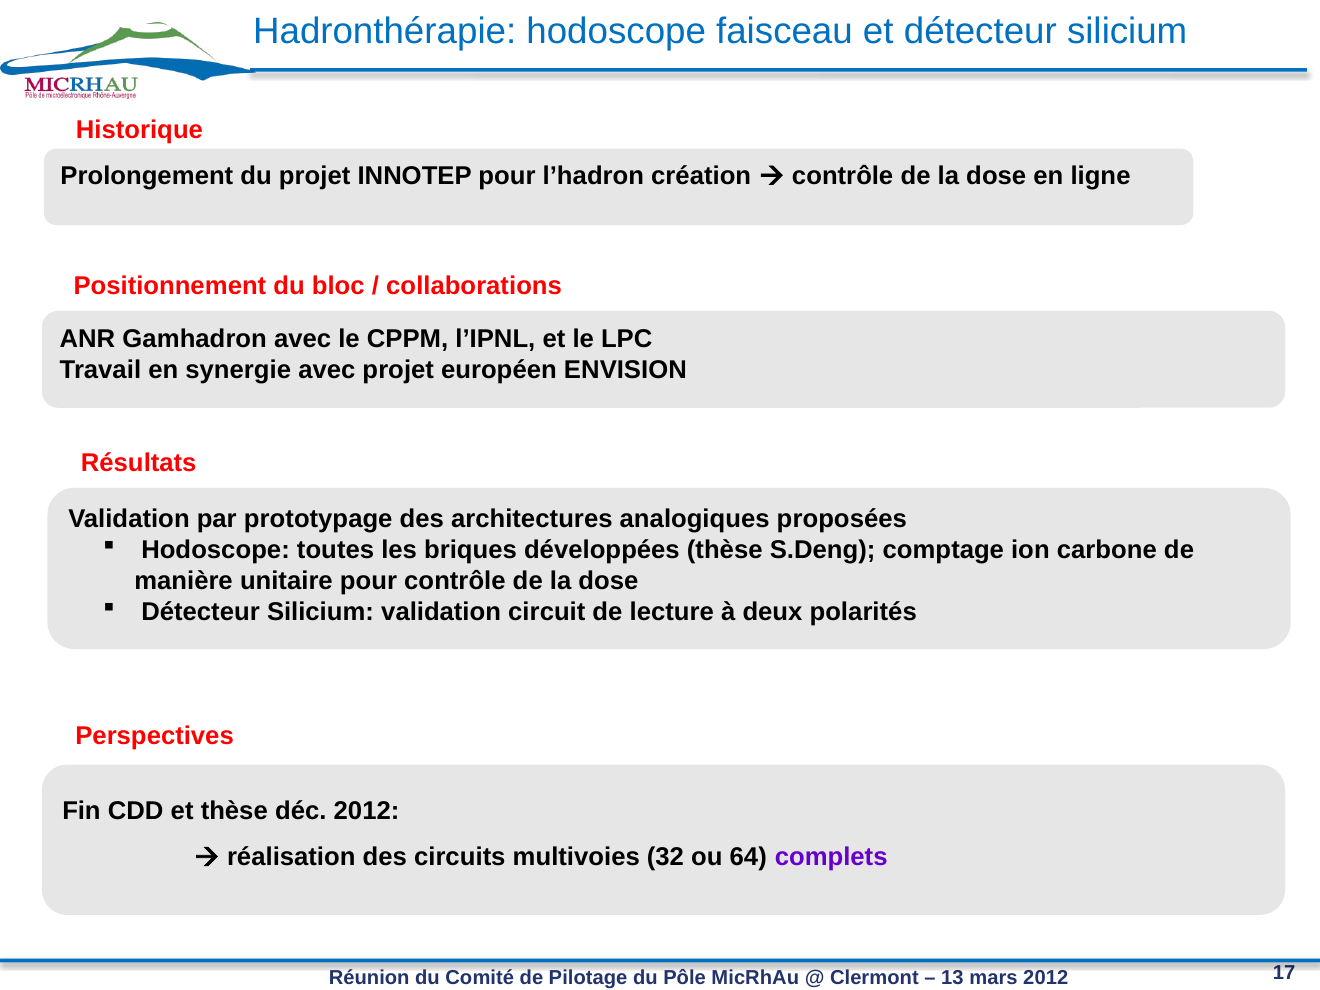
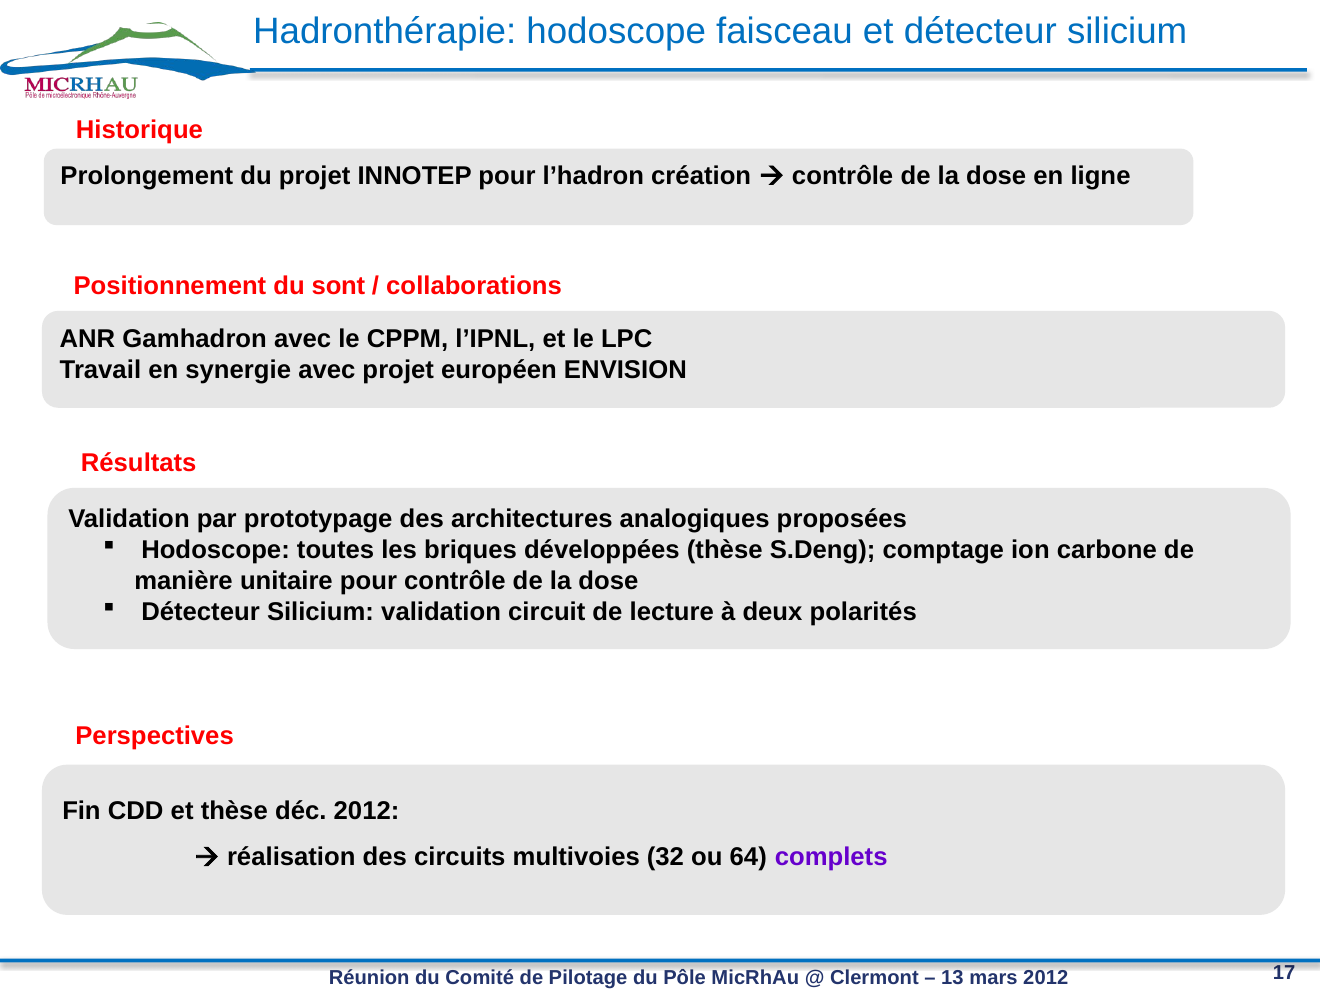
bloc: bloc -> sont (338, 286)
